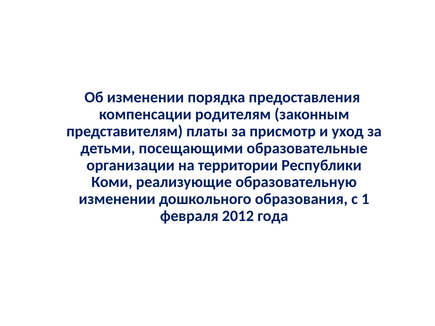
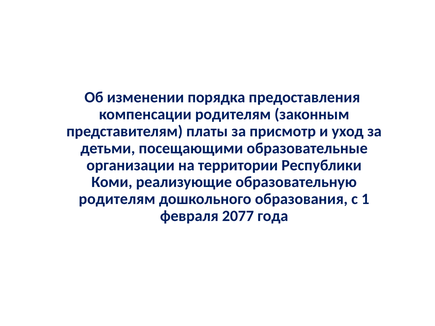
изменении: изменении -> родителям (117, 199)
2012: 2012 -> 2077 (238, 216)
